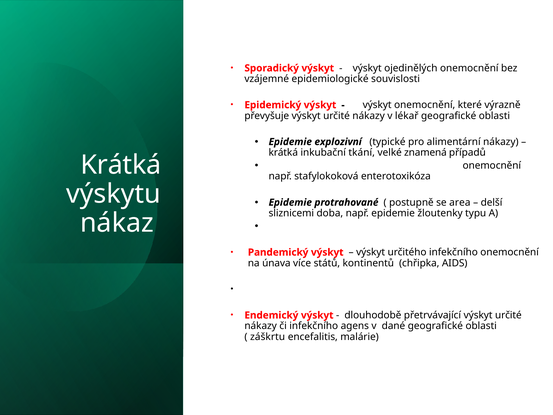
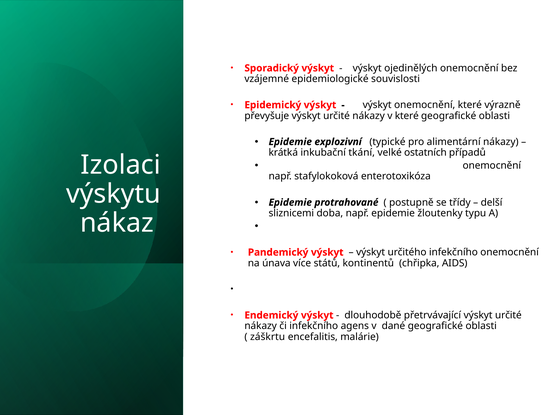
v lékař: lékař -> které (407, 116)
znamená: znamená -> ostatních (425, 152)
Krátká: Krátká -> Izolaci (121, 165)
area: area -> třídy (460, 202)
